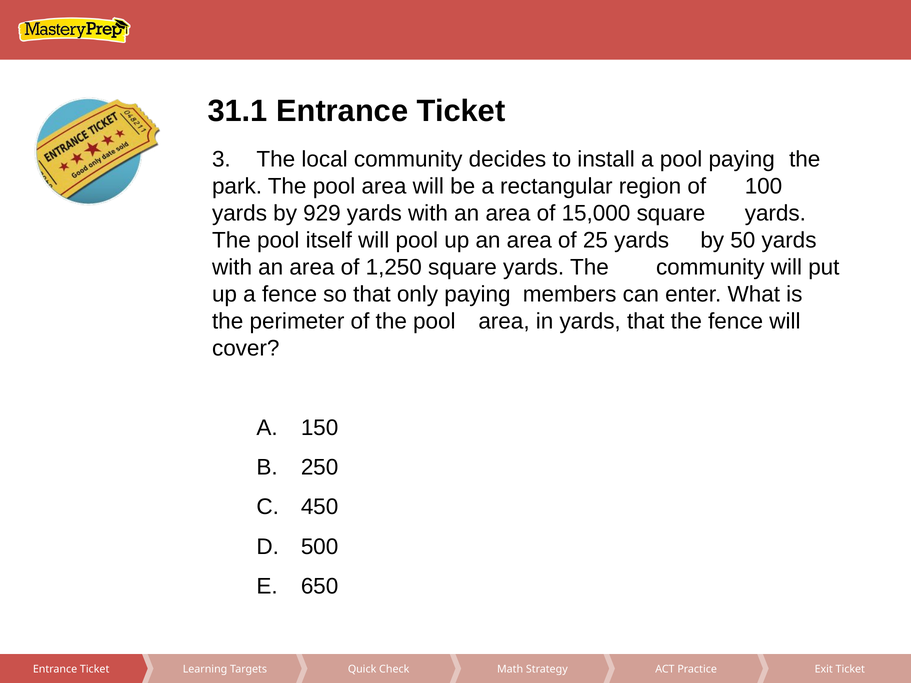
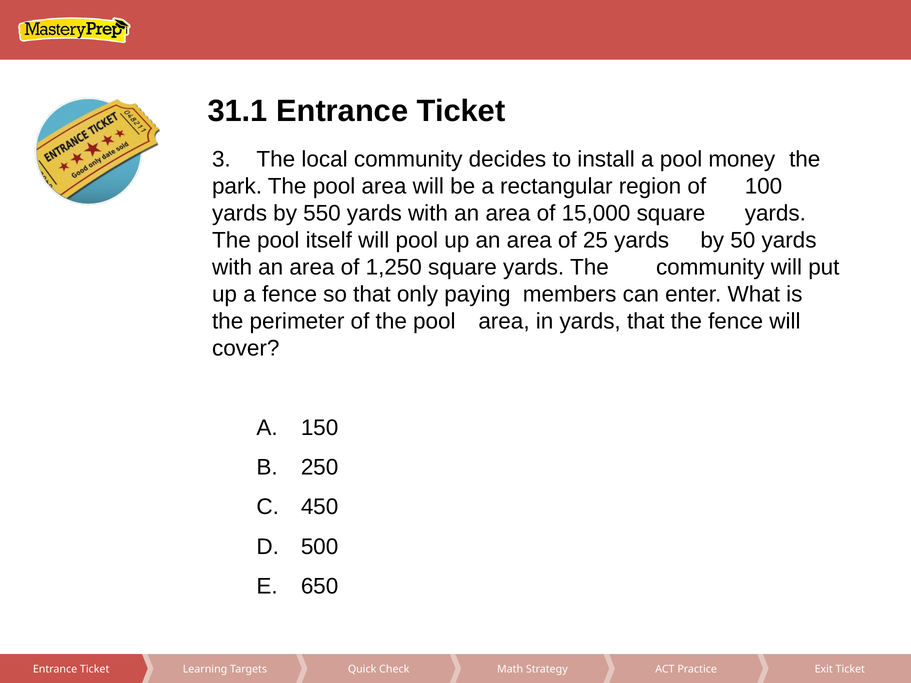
pool paying: paying -> money (742, 159)
929: 929 -> 550 (322, 213)
